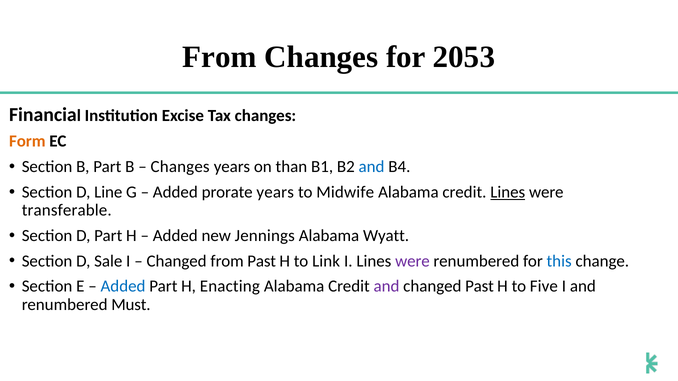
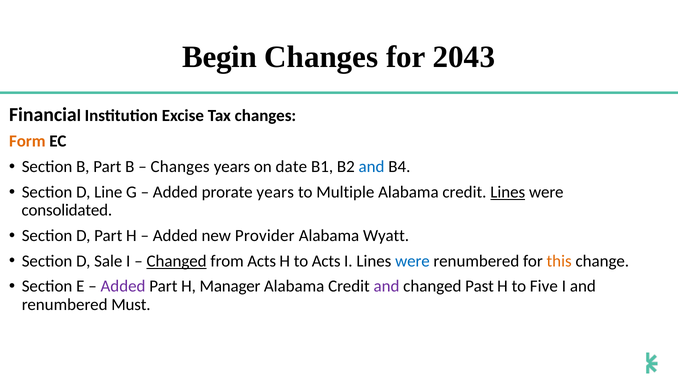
From: From -> Begin (220, 57)
2053: 2053 -> 2043 (464, 57)
than: than -> date (291, 167)
Midwife: Midwife -> Multiple (345, 192)
transferable: transferable -> consolidated (67, 211)
Jennings: Jennings -> Provider (265, 236)
Changed underline: none -> present (177, 261)
from Past: Past -> Acts (262, 261)
to Link: Link -> Acts (326, 261)
were colour: purple -> blue (412, 261)
this colour: blue -> orange (559, 261)
Added colour: blue -> purple (123, 287)
Enacting: Enacting -> Manager (230, 287)
